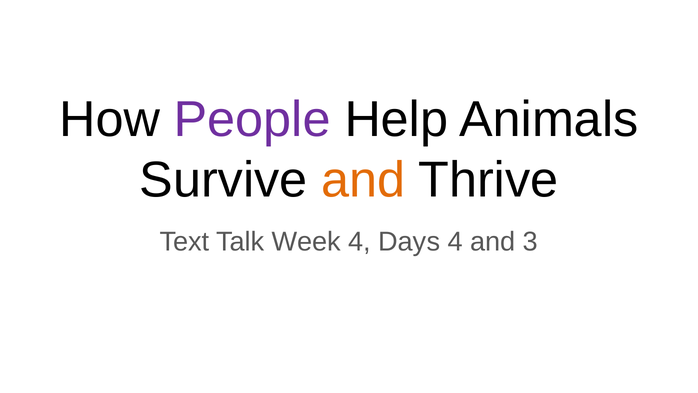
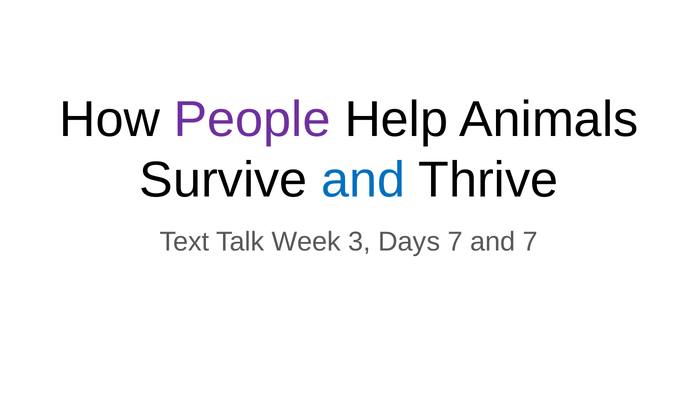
and colour: orange -> blue (363, 180)
Week 4: 4 -> 3 (360, 242)
Days 4: 4 -> 7 (455, 242)
and 3: 3 -> 7 (530, 242)
